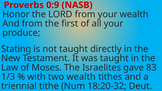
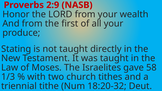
0:9: 0:9 -> 2:9 (53, 5)
83: 83 -> 58 (151, 68)
two wealth: wealth -> church (81, 77)
